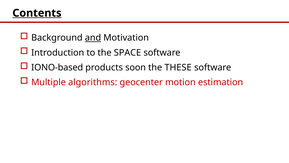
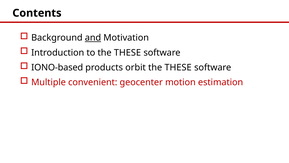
Contents underline: present -> none (37, 13)
to the SPACE: SPACE -> THESE (127, 52)
soon: soon -> orbit (136, 67)
algorithms: algorithms -> convenient (93, 82)
